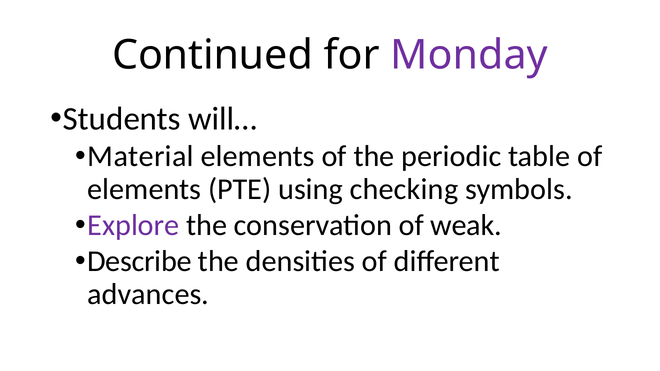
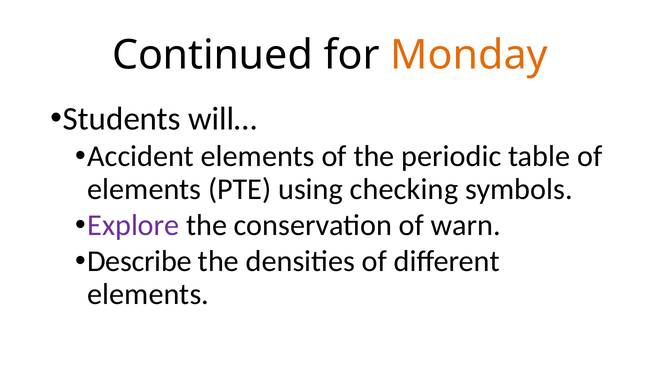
Monday colour: purple -> orange (469, 55)
Material: Material -> Accident (141, 157)
weak: weak -> warn (466, 225)
advances: advances -> elements (148, 294)
